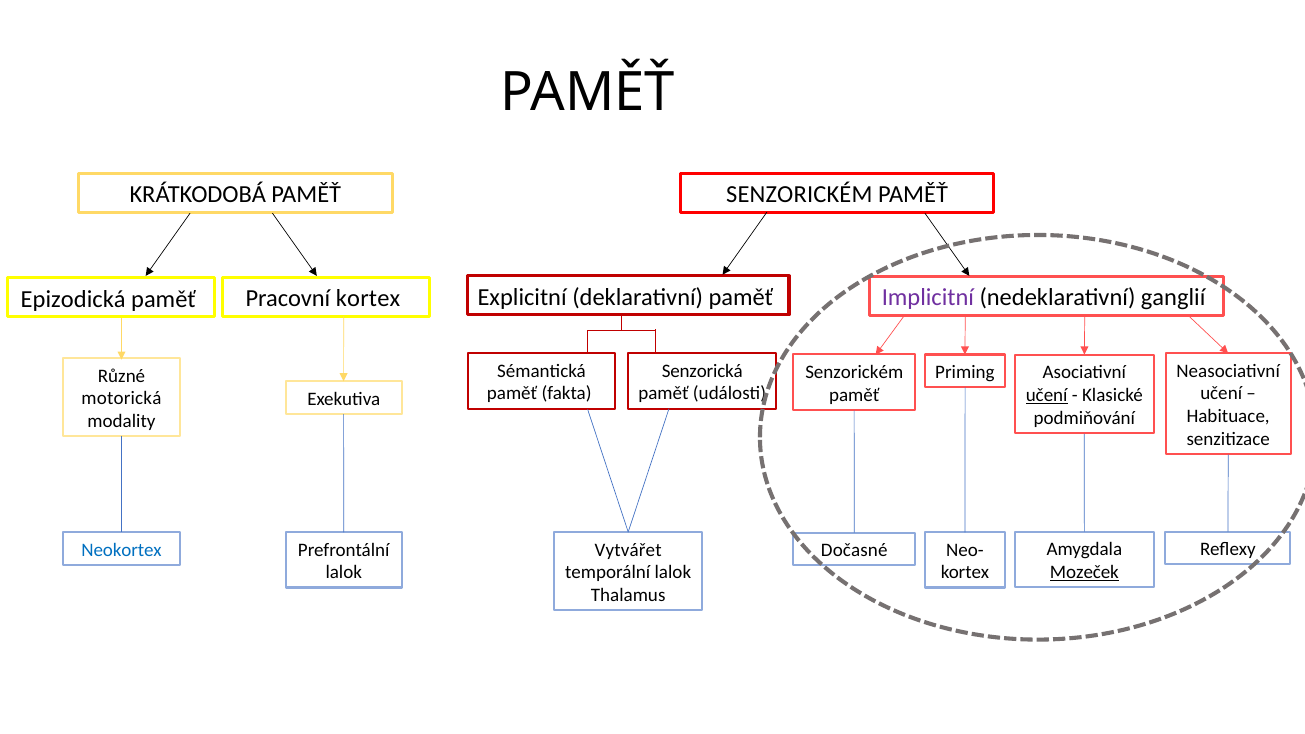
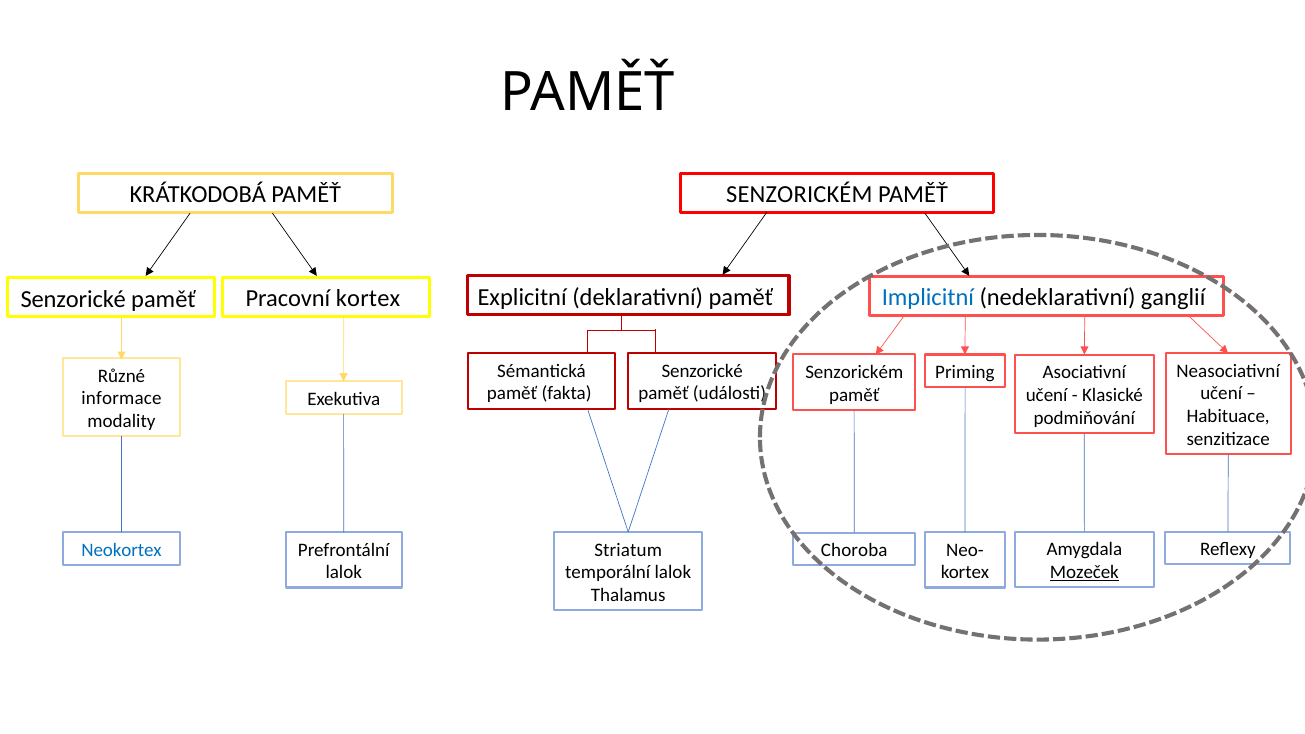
Epizodická: Epizodická -> Senzorické (73, 299)
Implicitní colour: purple -> blue (928, 298)
Senzorická: Senzorická -> Senzorické (702, 371)
učení underline: present -> none (1047, 395)
motorická: motorická -> informace (121, 399)
Vytvářet: Vytvářet -> Striatum (628, 550)
Dočasné: Dočasné -> Choroba (854, 550)
